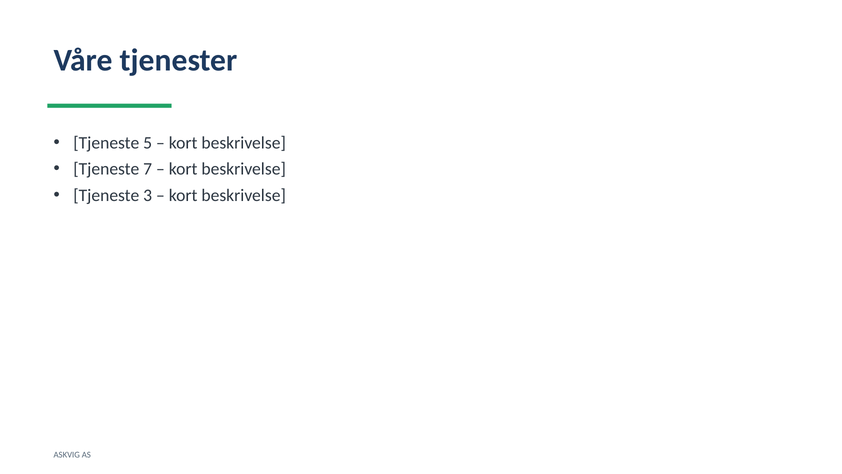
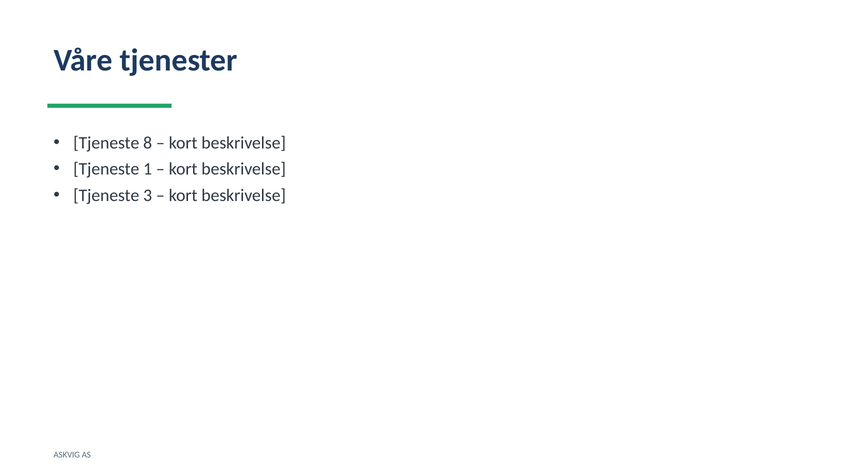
5: 5 -> 8 (148, 143)
7: 7 -> 1 (148, 169)
